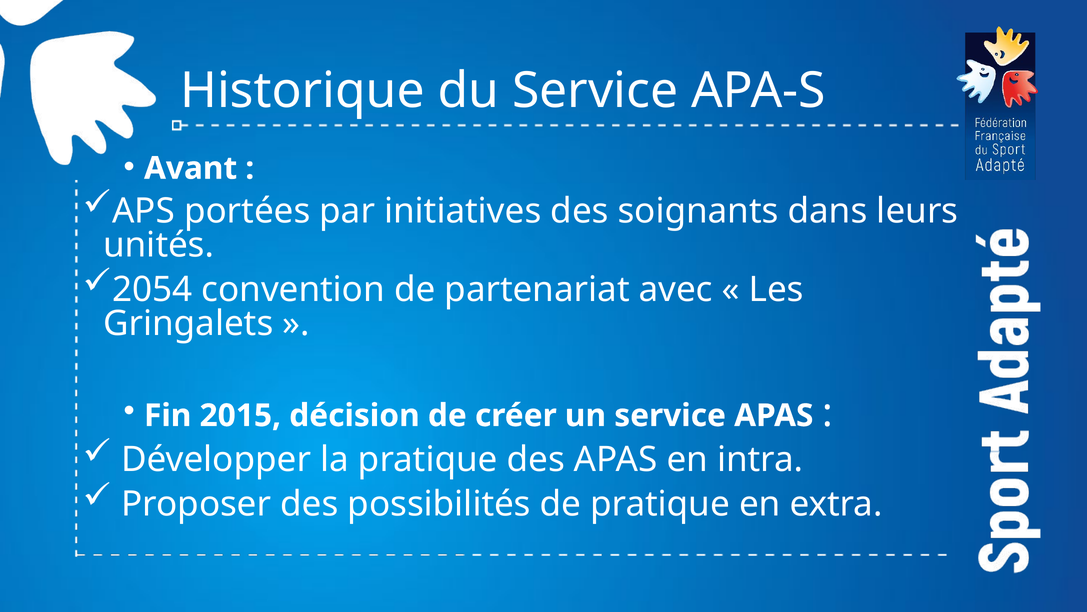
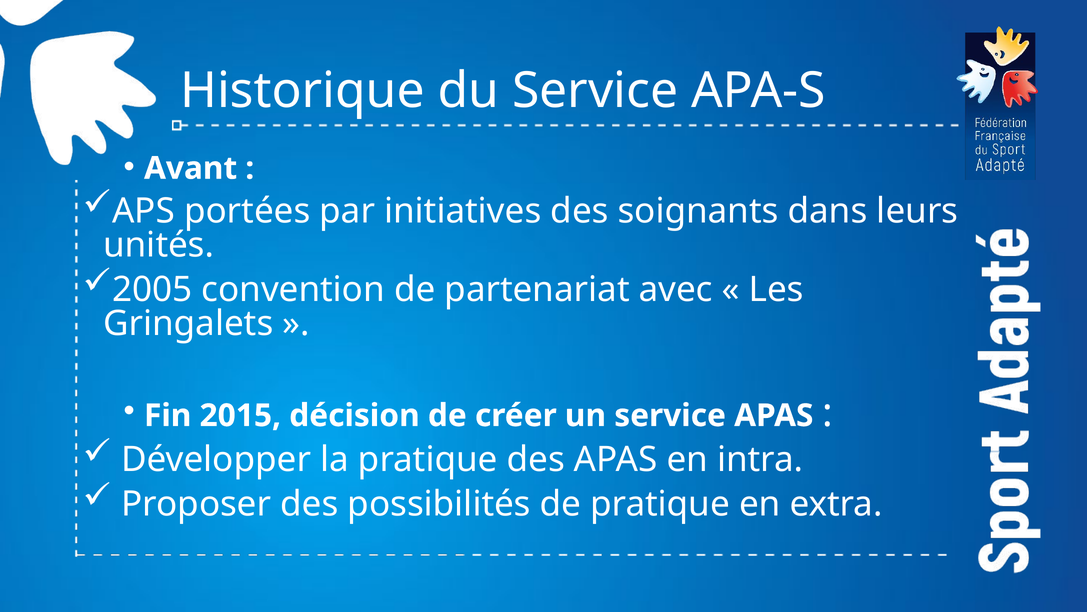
2054: 2054 -> 2005 (152, 289)
